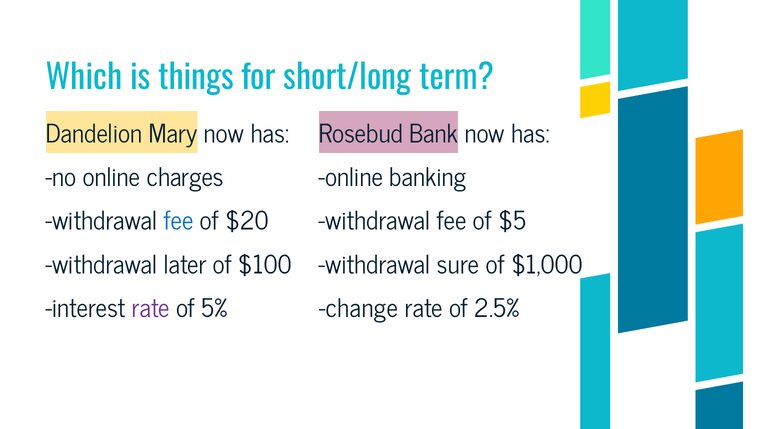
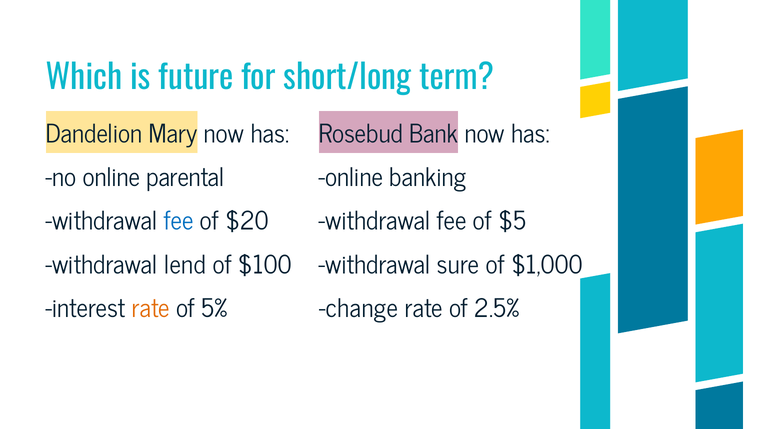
things: things -> future (196, 78)
charges: charges -> parental (185, 178)
later: later -> lend (185, 265)
rate colour: purple -> orange (151, 308)
